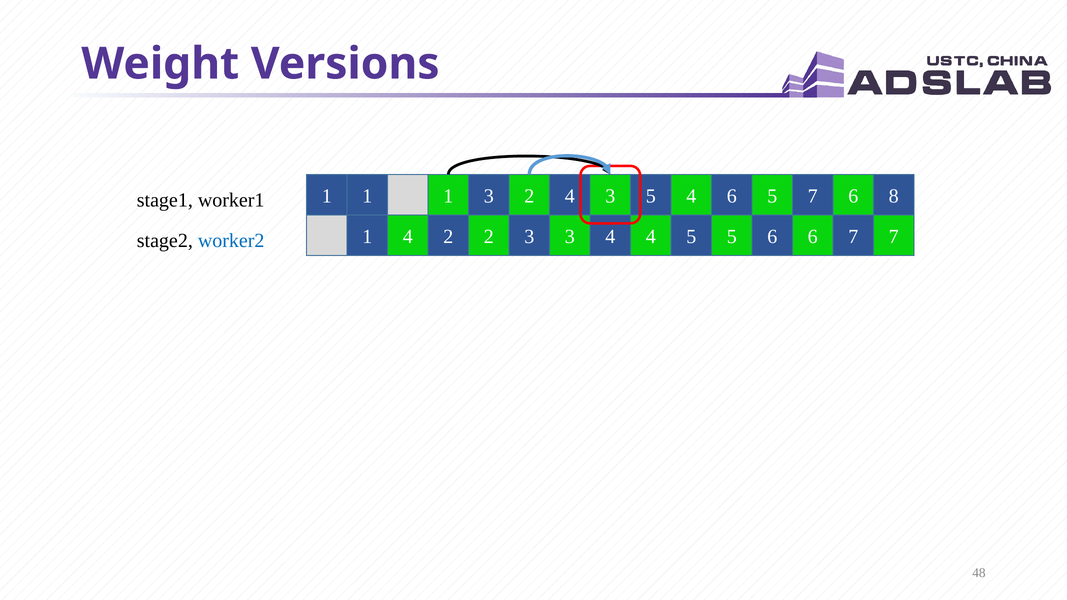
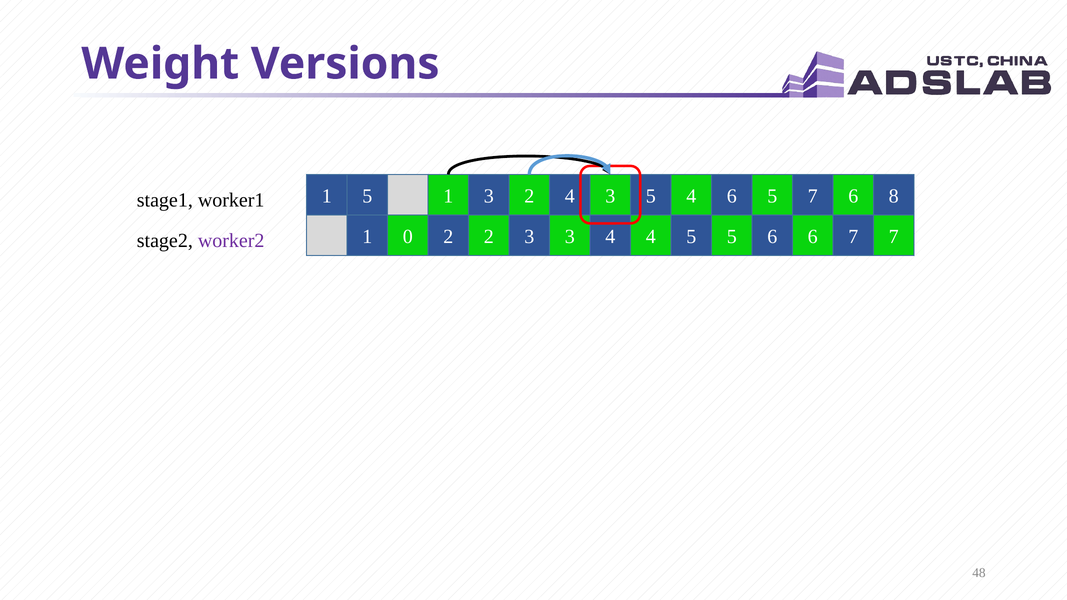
1: 1 -> 5 (367, 196)
1 4: 4 -> 0 (408, 237)
worker2 colour: blue -> purple (231, 240)
